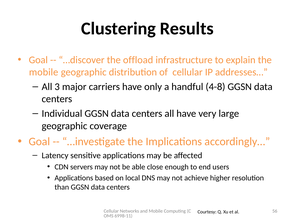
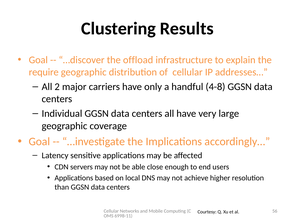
mobile: mobile -> require (44, 72)
3: 3 -> 2 (57, 87)
